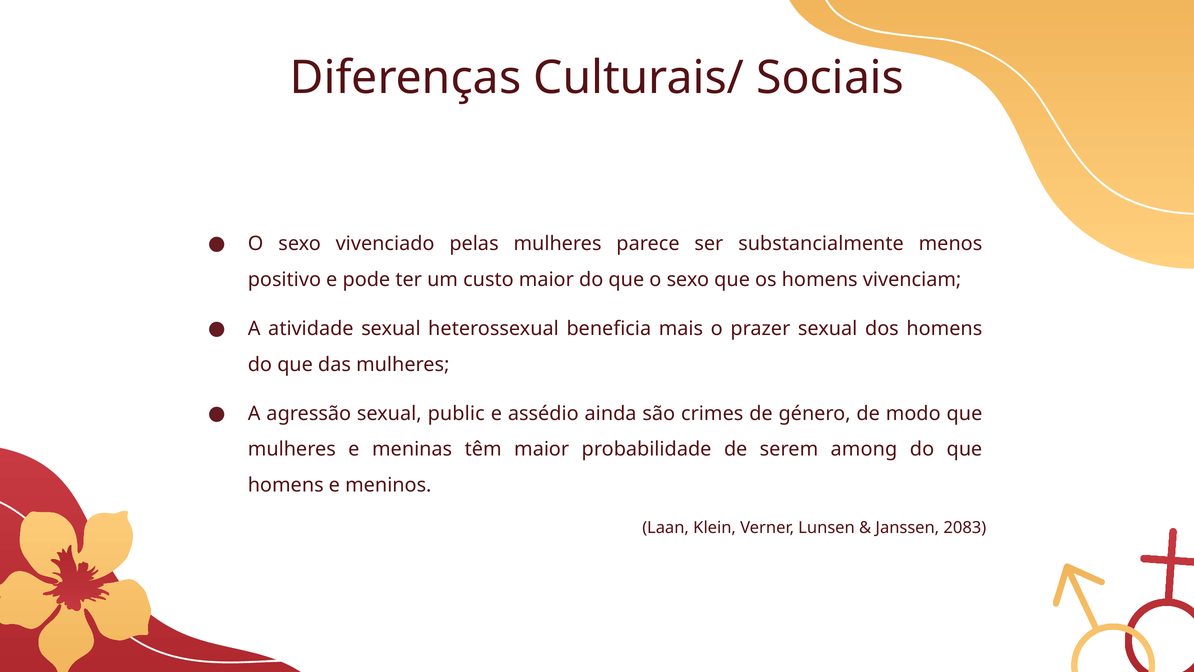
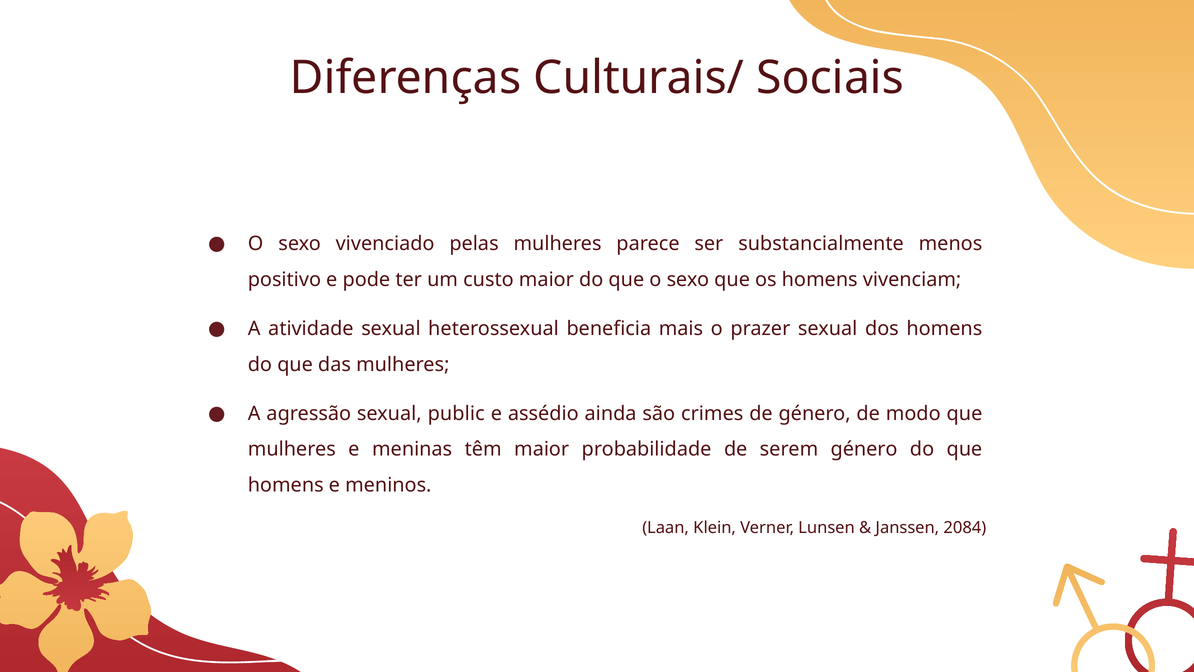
serem among: among -> género (864, 449)
2083: 2083 -> 2084 (965, 528)
